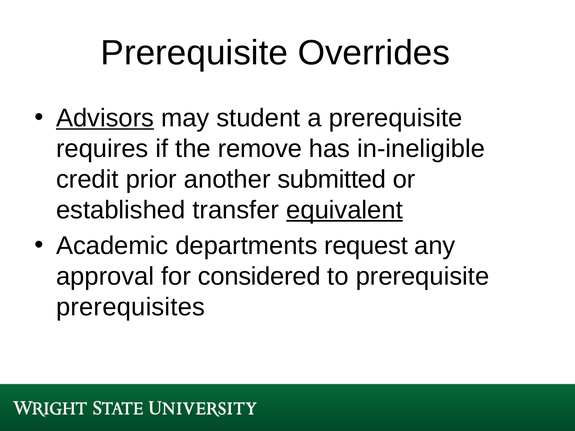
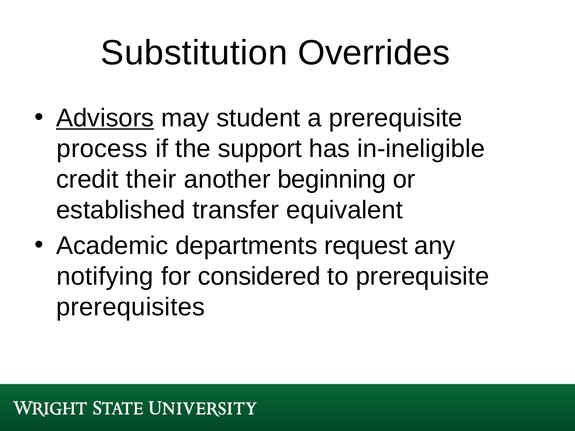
Prerequisite: Prerequisite -> Substitution (194, 53)
requires: requires -> process (102, 149)
remove: remove -> support (260, 149)
prior: prior -> their (151, 179)
submitted: submitted -> beginning (332, 179)
equivalent underline: present -> none (345, 210)
approval: approval -> notifying (105, 277)
